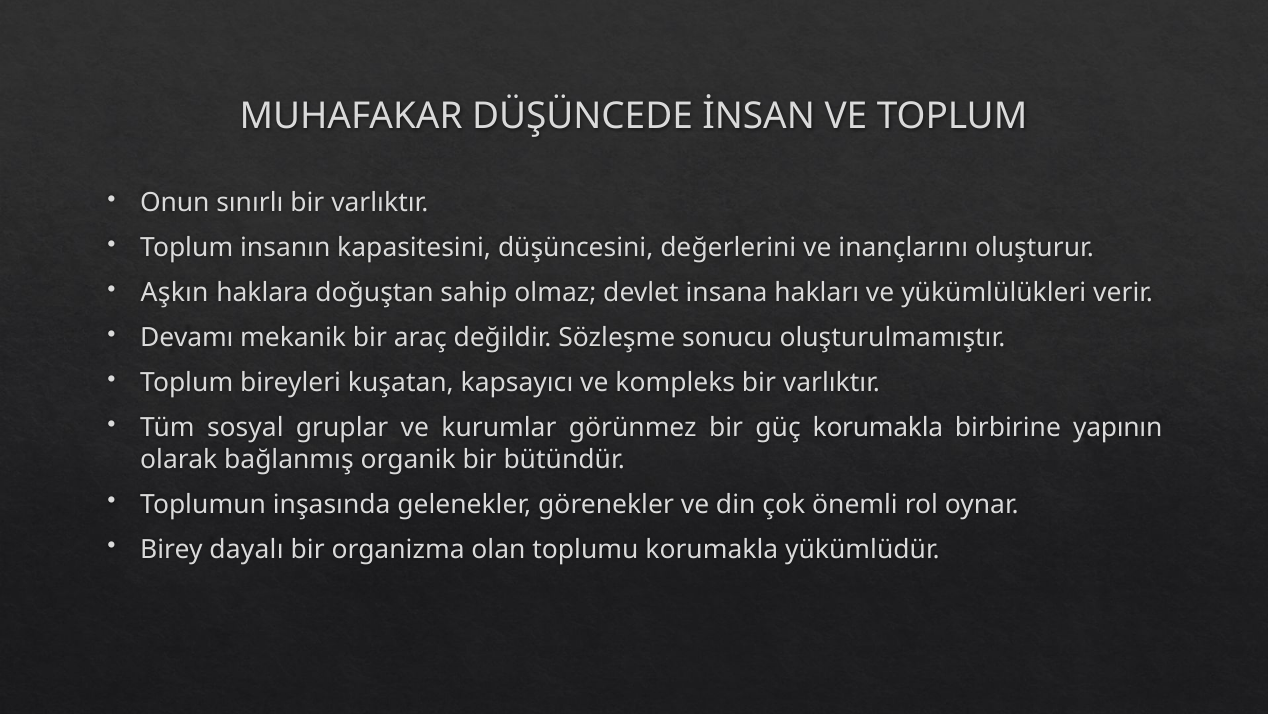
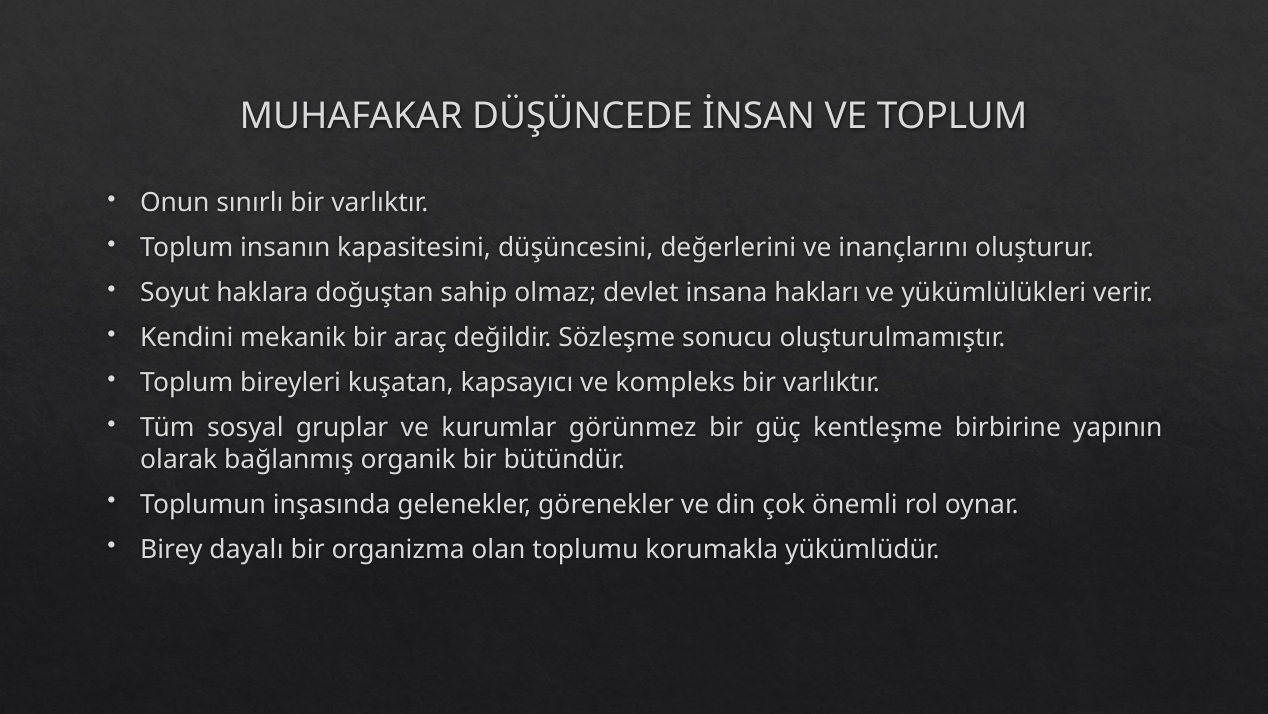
Aşkın: Aşkın -> Soyut (175, 292)
Devamı: Devamı -> Kendini (187, 337)
güç korumakla: korumakla -> kentleşme (878, 427)
